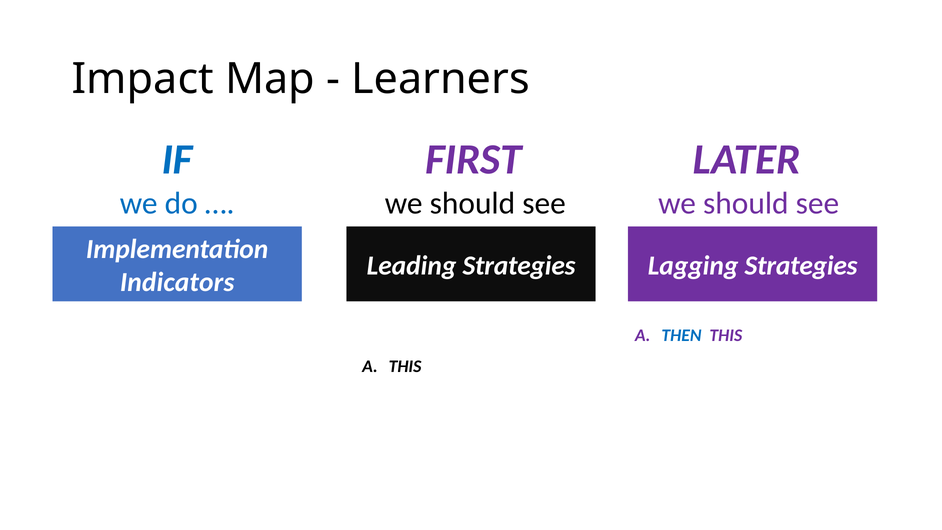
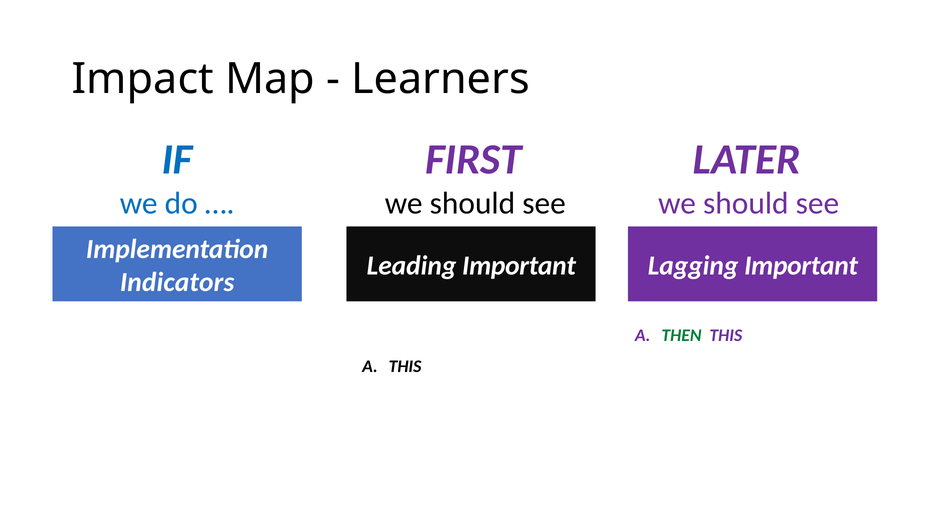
Leading Strategies: Strategies -> Important (519, 266)
Lagging Strategies: Strategies -> Important (801, 266)
THEN colour: blue -> green (681, 336)
